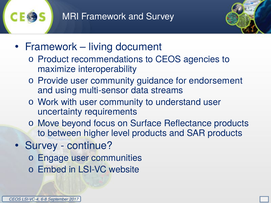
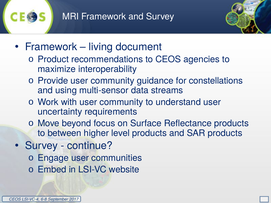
endorsement: endorsement -> constellations (216, 81)
